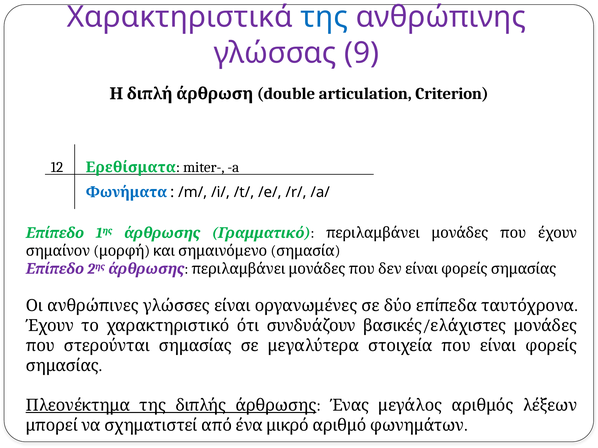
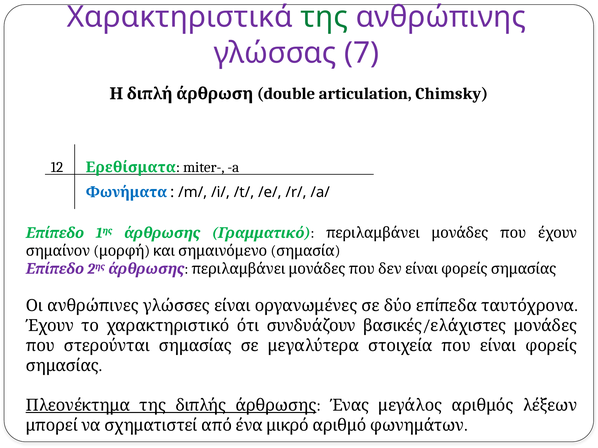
της colour: blue -> green (324, 17)
9: 9 -> 7 (362, 53)
Criterion: Criterion -> Chimsky (452, 94)
